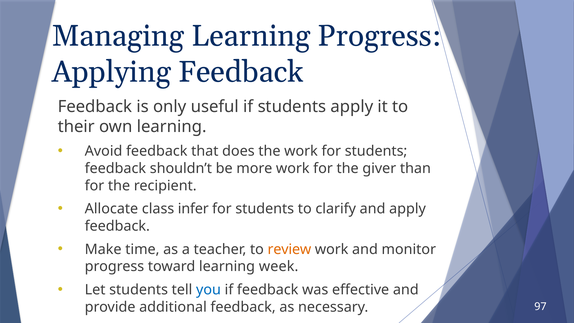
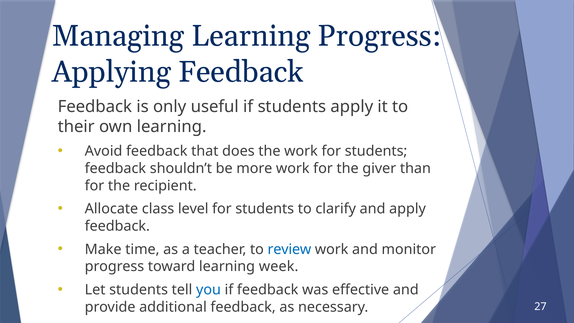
infer: infer -> level (193, 209)
review colour: orange -> blue (289, 249)
97: 97 -> 27 (540, 306)
